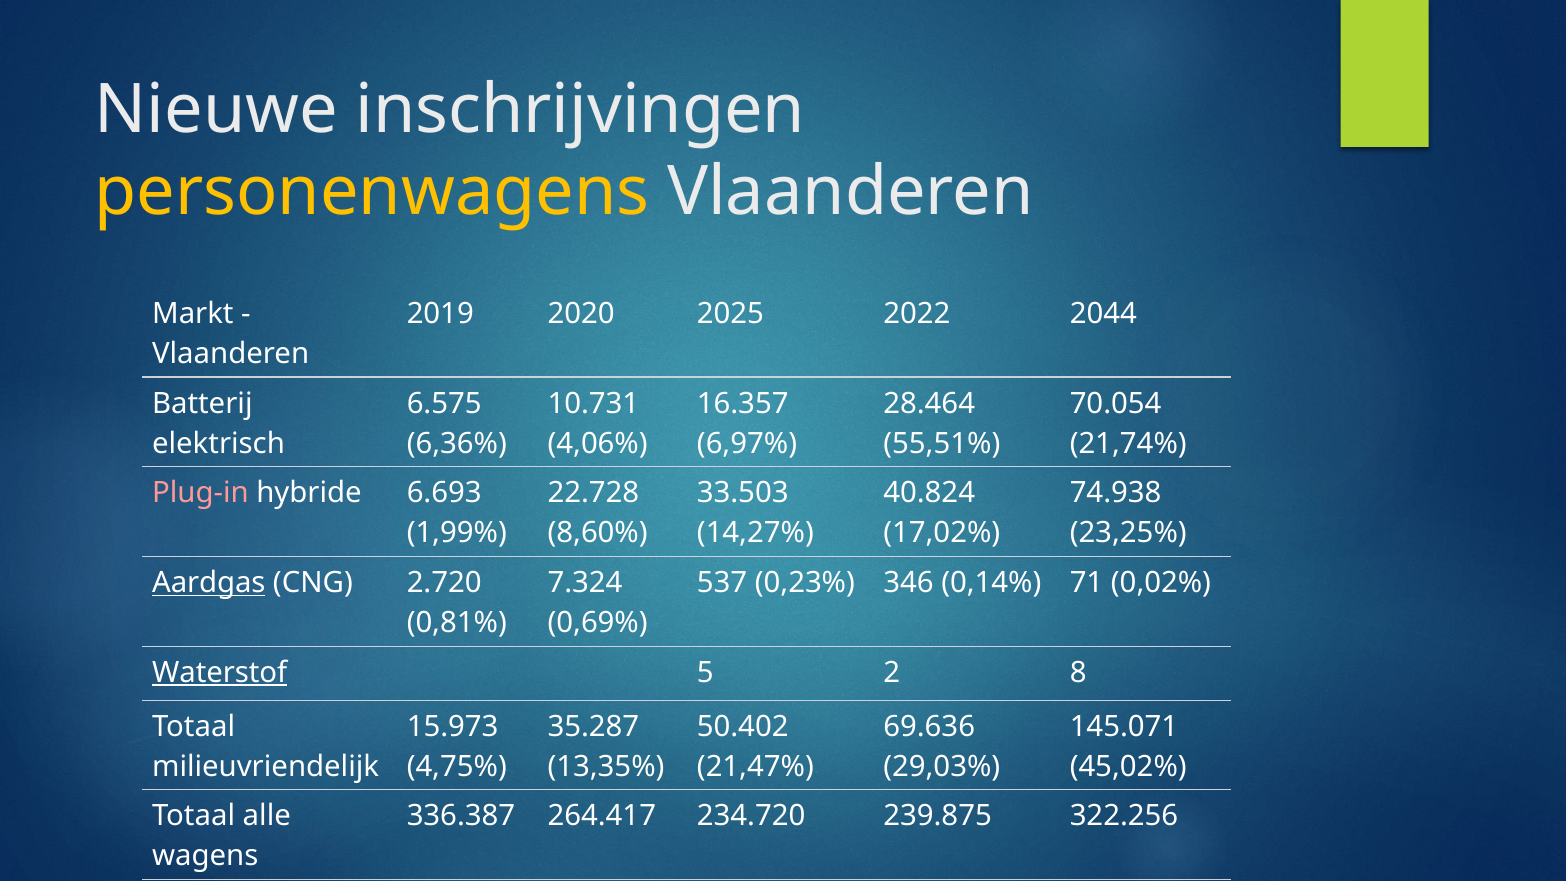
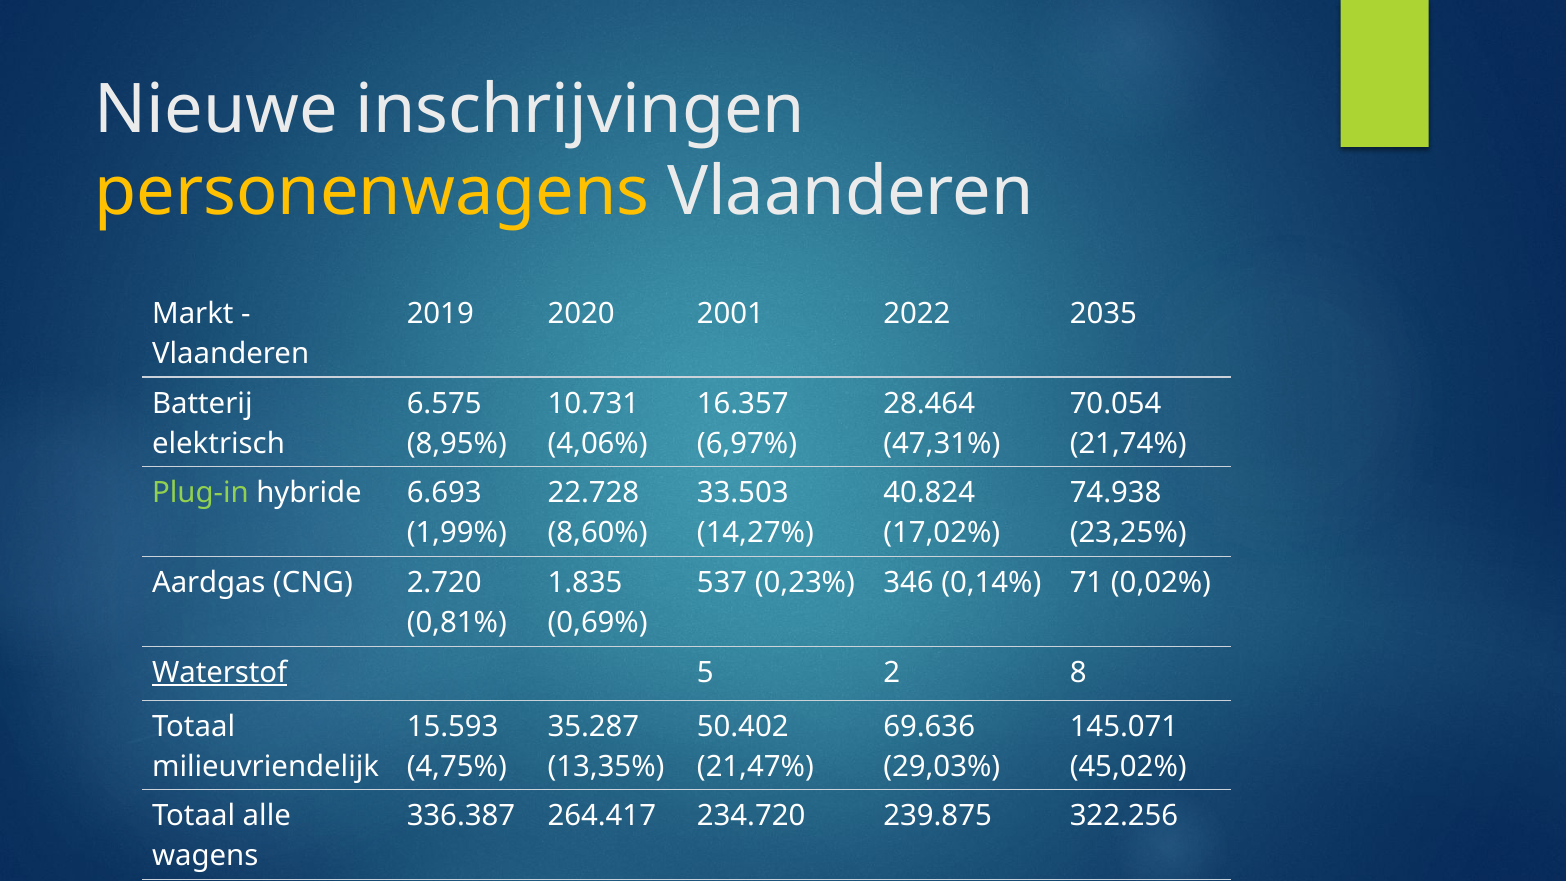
2025: 2025 -> 2001 (731, 314)
2044: 2044 -> 2035 (1103, 314)
6,36%: 6,36% -> 8,95% (457, 443)
55,51%: 55,51% -> 47,31% (942, 443)
Plug-in colour: pink -> light green (200, 493)
Aardgas underline: present -> none (209, 583)
7.324: 7.324 -> 1.835 (585, 583)
15.973: 15.973 -> 15.593 (453, 726)
